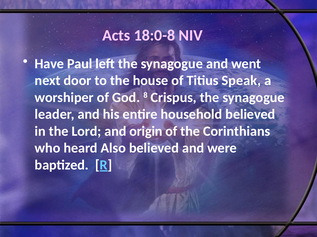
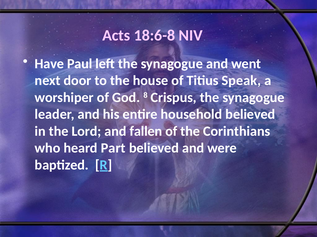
18:0-8: 18:0-8 -> 18:6-8 (154, 35)
origin: origin -> fallen (146, 132)
Also: Also -> Part (113, 148)
